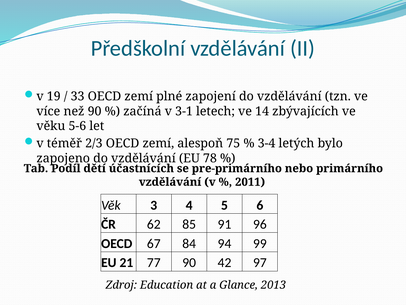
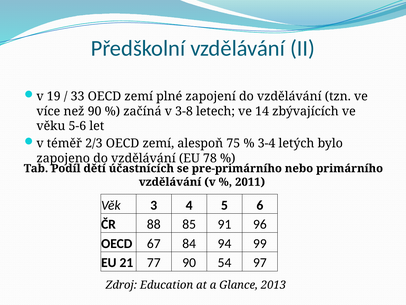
3-1: 3-1 -> 3-8 (184, 111)
62: 62 -> 88 (154, 224)
42: 42 -> 54 (225, 262)
